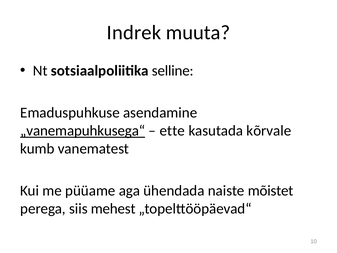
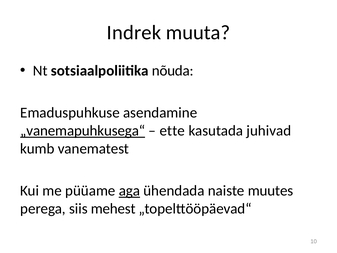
selline: selline -> nõuda (173, 71)
kõrvale: kõrvale -> juhivad (269, 131)
aga underline: none -> present (129, 191)
mõistet: mõistet -> muutes (271, 191)
